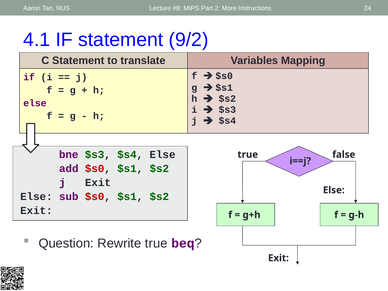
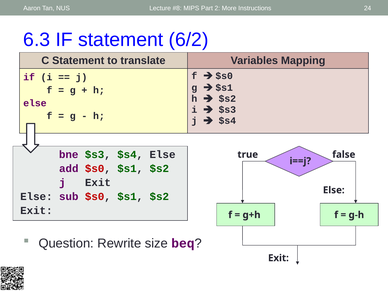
4.1: 4.1 -> 6.3 (37, 40)
9/2: 9/2 -> 6/2 (189, 40)
Rewrite true: true -> size (156, 243)
